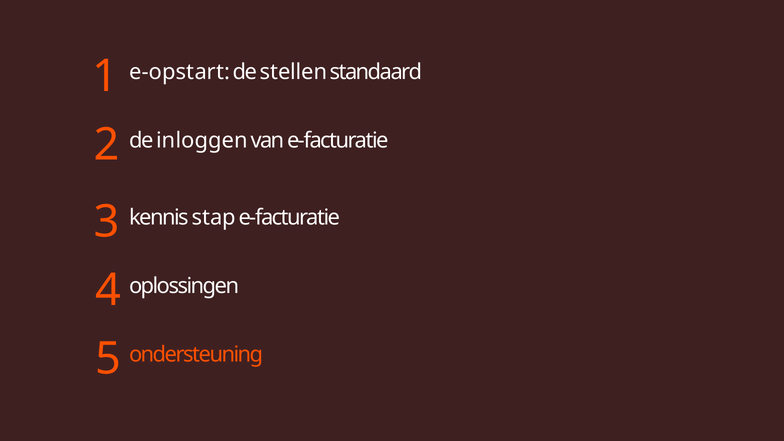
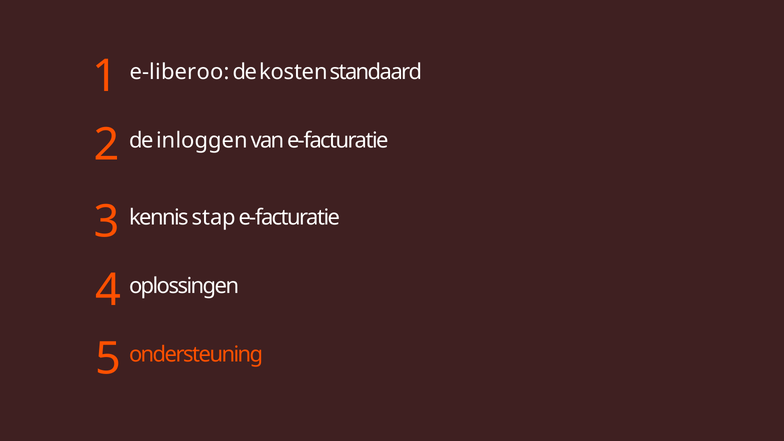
e-opstart: e-opstart -> e-liberoo (180, 72)
stellen: stellen -> kosten (294, 72)
